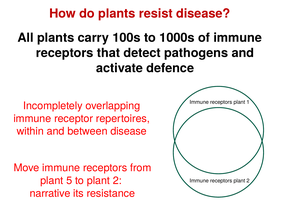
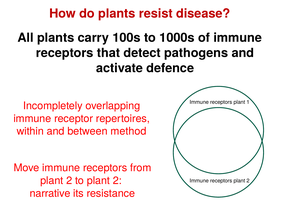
between disease: disease -> method (128, 131)
5: 5 -> 2 (69, 181)
